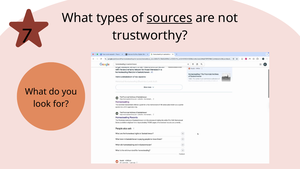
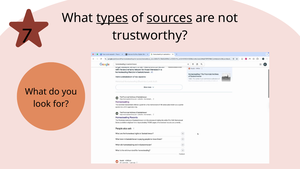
types underline: none -> present (112, 18)
